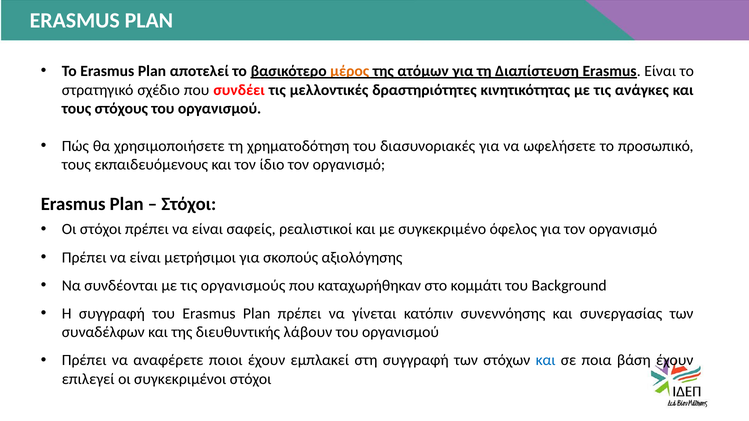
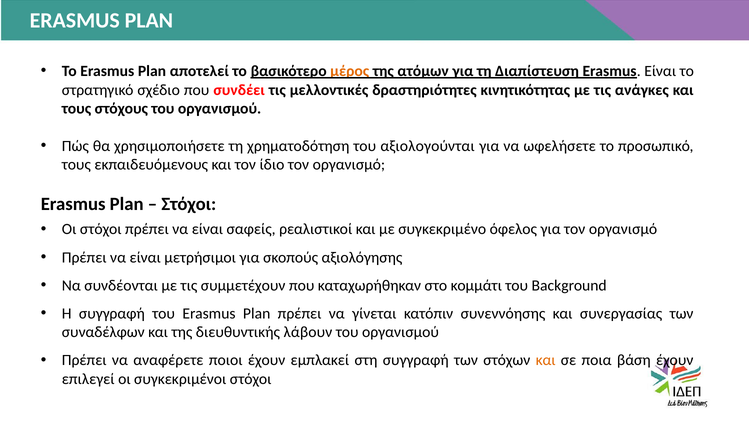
διασυνοριακές: διασυνοριακές -> αξιολογούνται (428, 146)
οργανισμούς: οργανισμούς -> συμμετέχουν (243, 286)
και colour: blue -> orange (546, 361)
